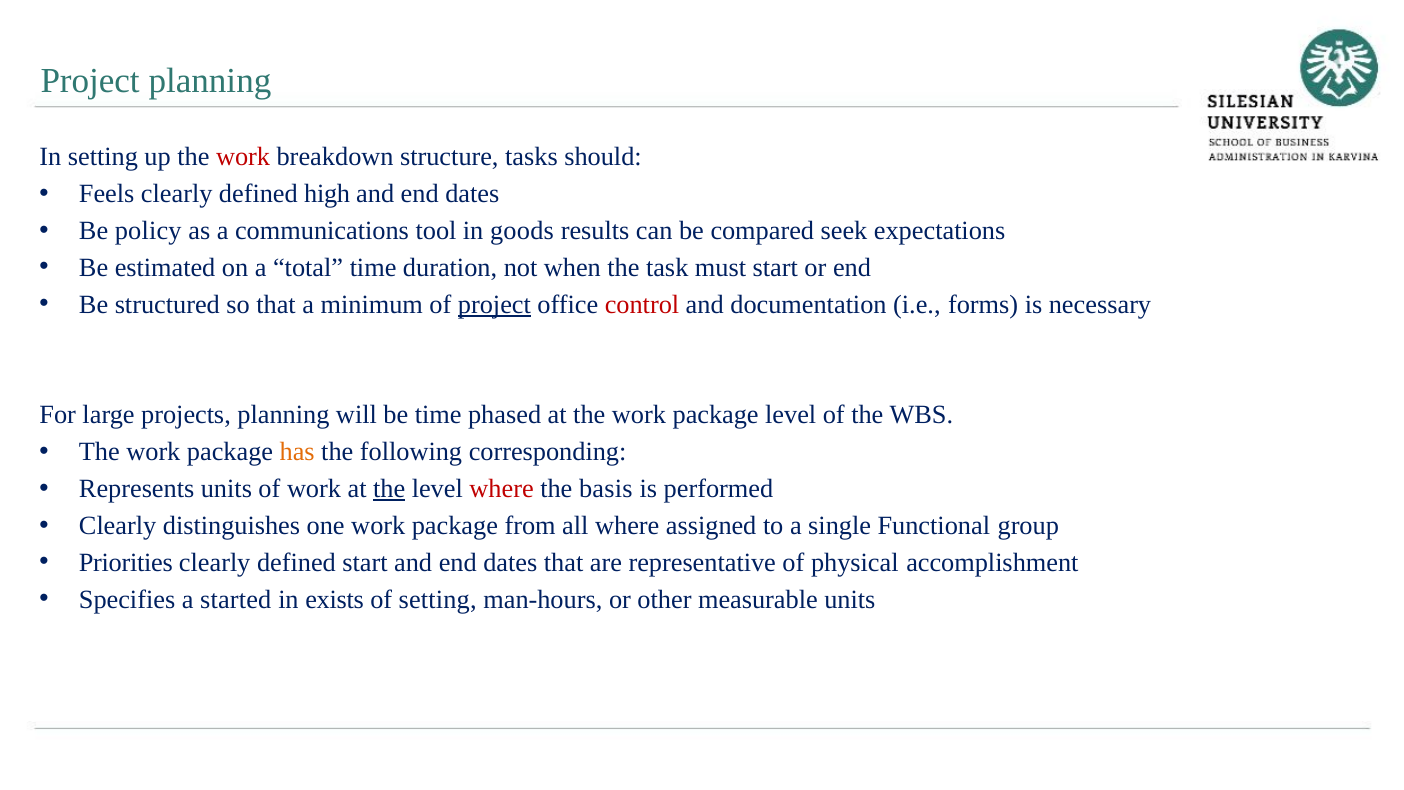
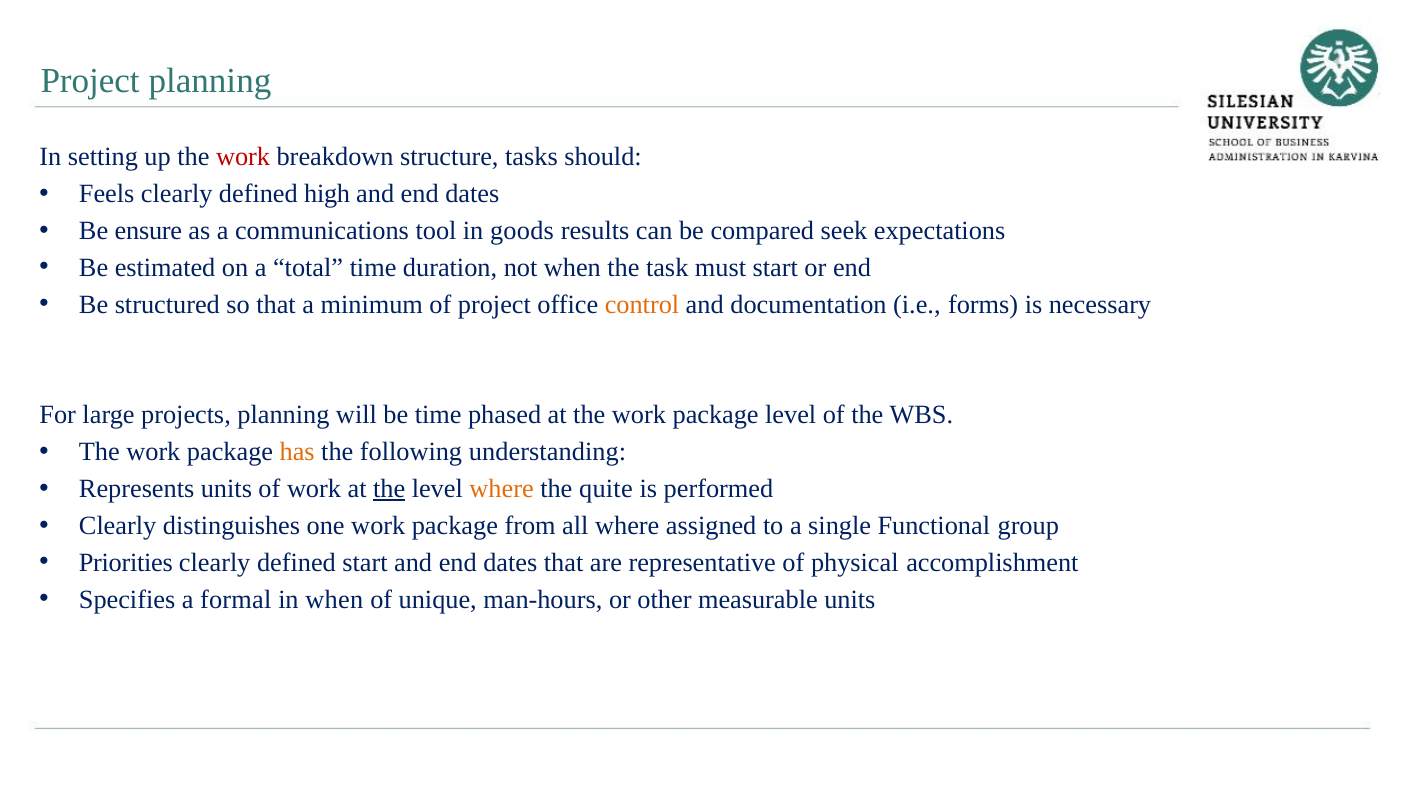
policy: policy -> ensure (148, 231)
project underline: present -> none (494, 304)
control colour: red -> orange (642, 304)
corresponding: corresponding -> understanding (548, 452)
where colour: red -> orange (502, 489)
basis: basis -> quite (606, 489)
started: started -> formal (236, 599)
in exists: exists -> when (334, 599)
of setting: setting -> unique (438, 599)
